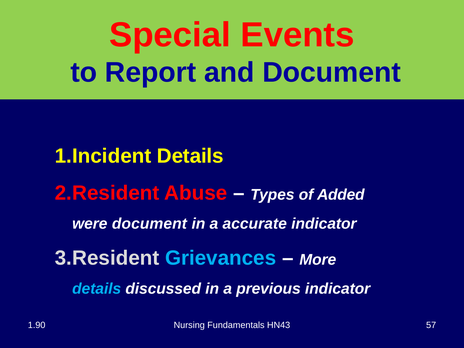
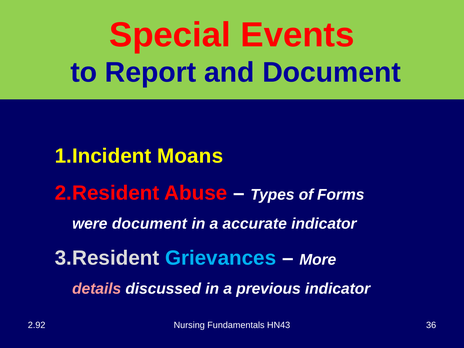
Details: Details -> Moans (190, 156)
Added: Added -> Forms (341, 195)
details colour: light blue -> pink (97, 289)
1.90: 1.90 -> 2.92 (37, 325)
57: 57 -> 36 (431, 325)
